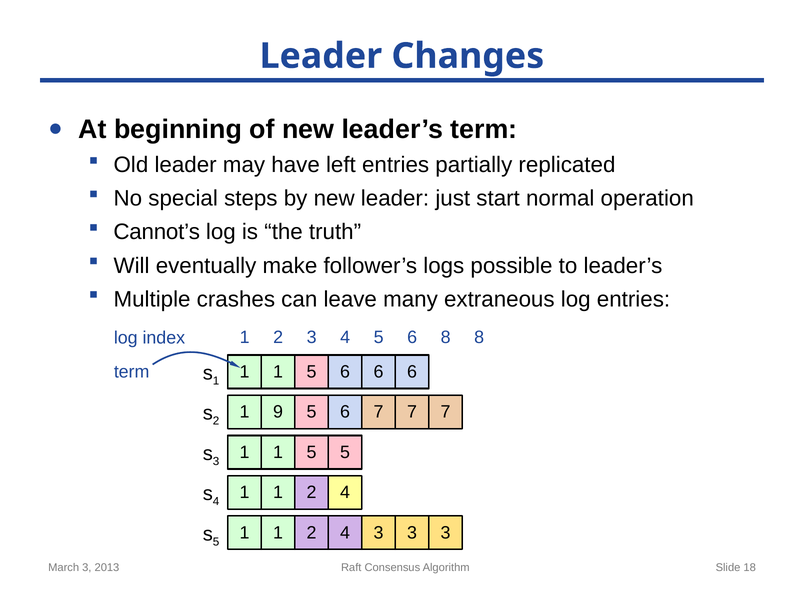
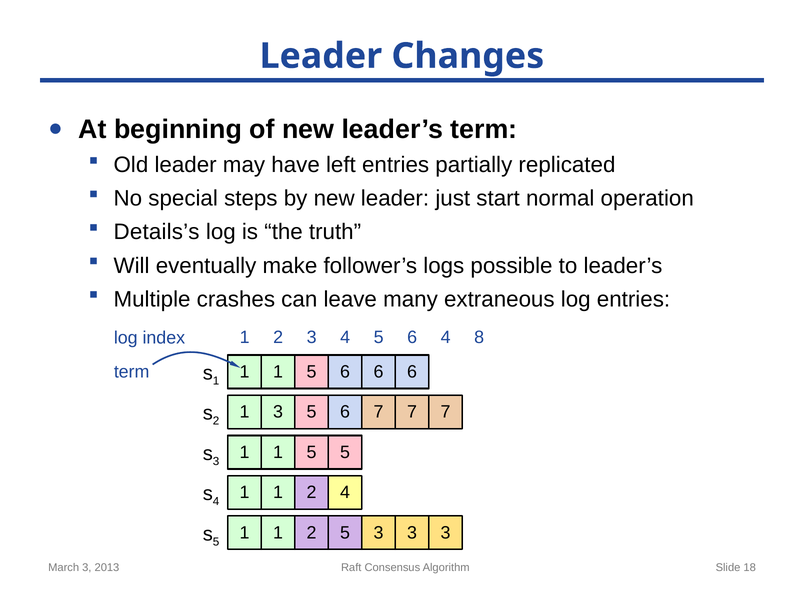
Cannot’s: Cannot’s -> Details’s (157, 232)
6 8: 8 -> 4 (446, 338)
1 9: 9 -> 3 (278, 412)
2 4: 4 -> 5 (345, 533)
